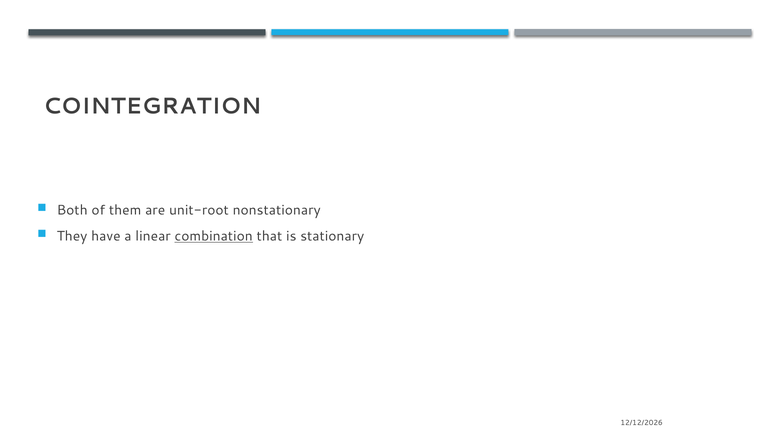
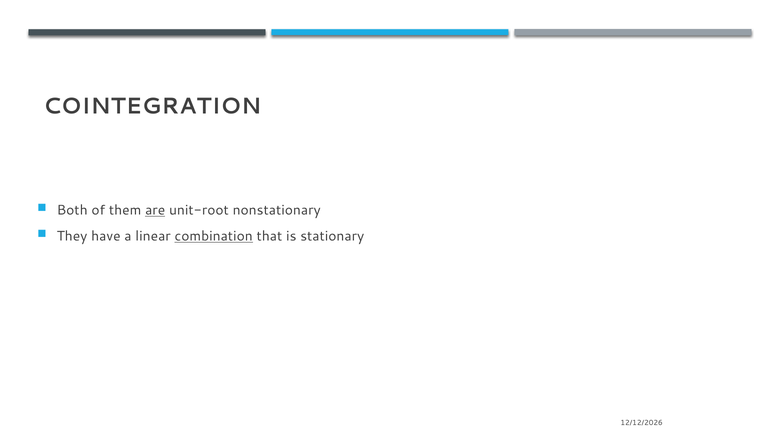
are underline: none -> present (155, 210)
